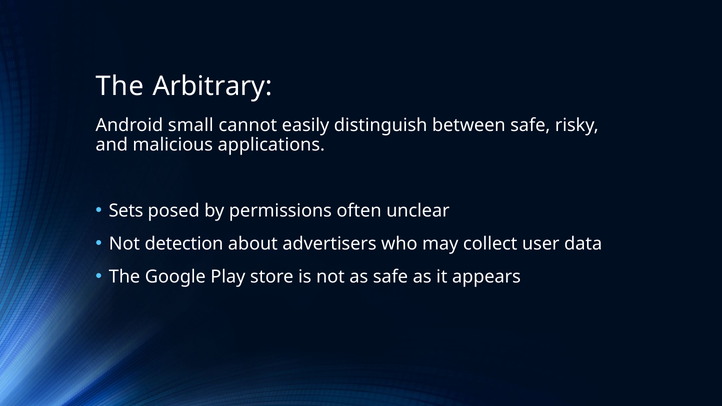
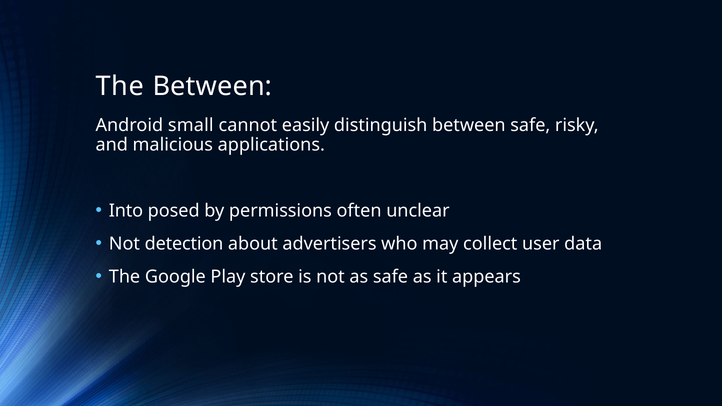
The Arbitrary: Arbitrary -> Between (212, 86)
Sets: Sets -> Into (126, 211)
